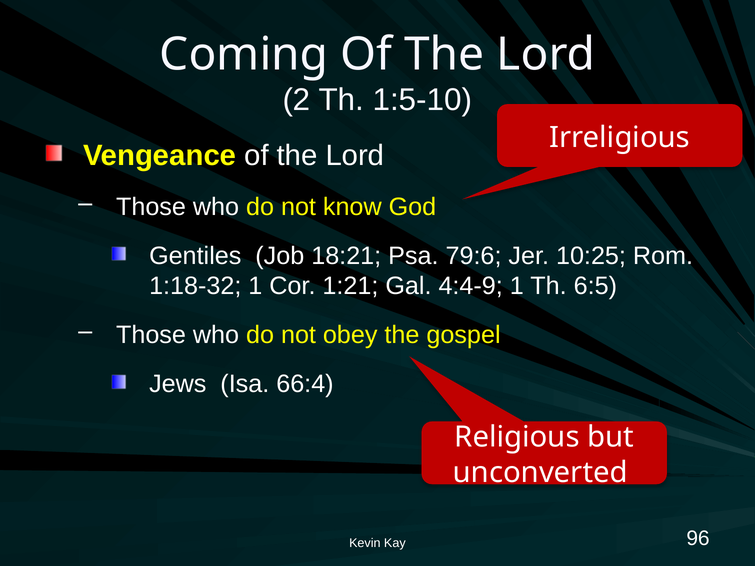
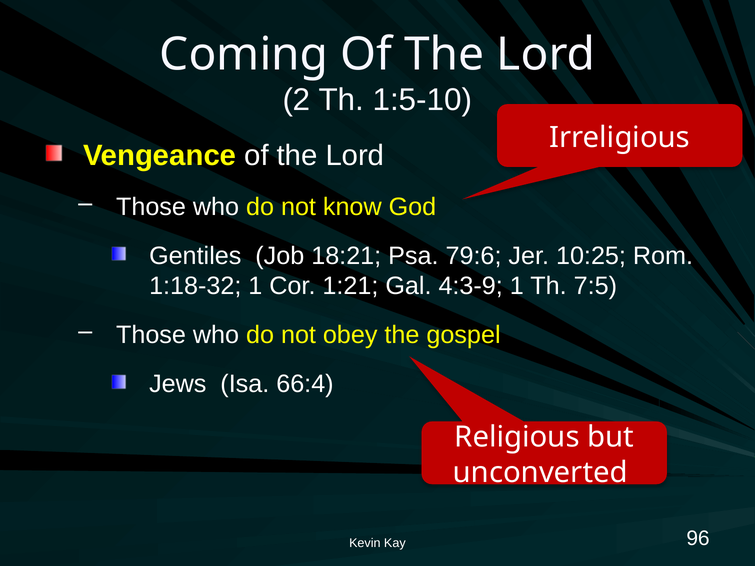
4:4-9: 4:4-9 -> 4:3-9 (471, 286)
6:5: 6:5 -> 7:5 (595, 286)
